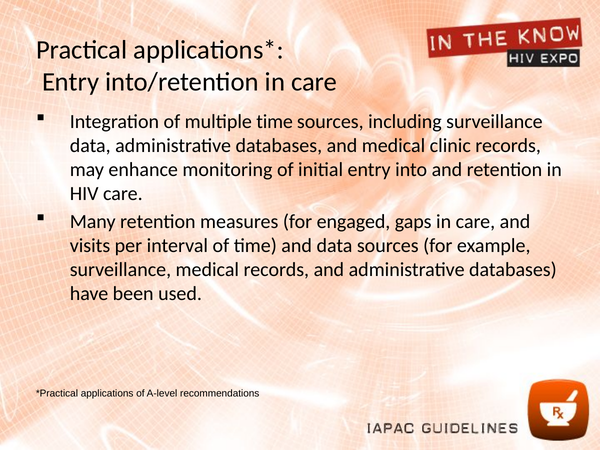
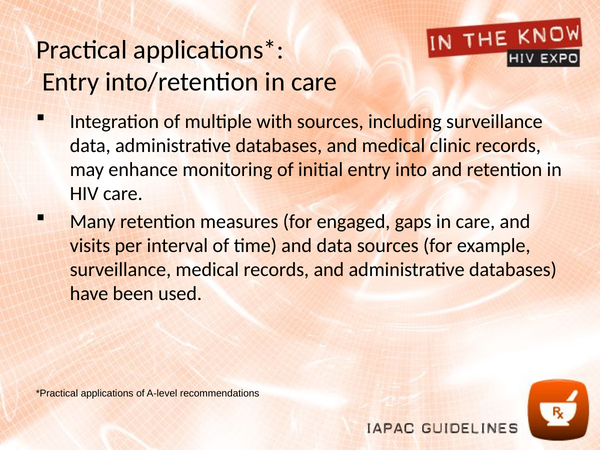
multiple time: time -> with (274, 121)
